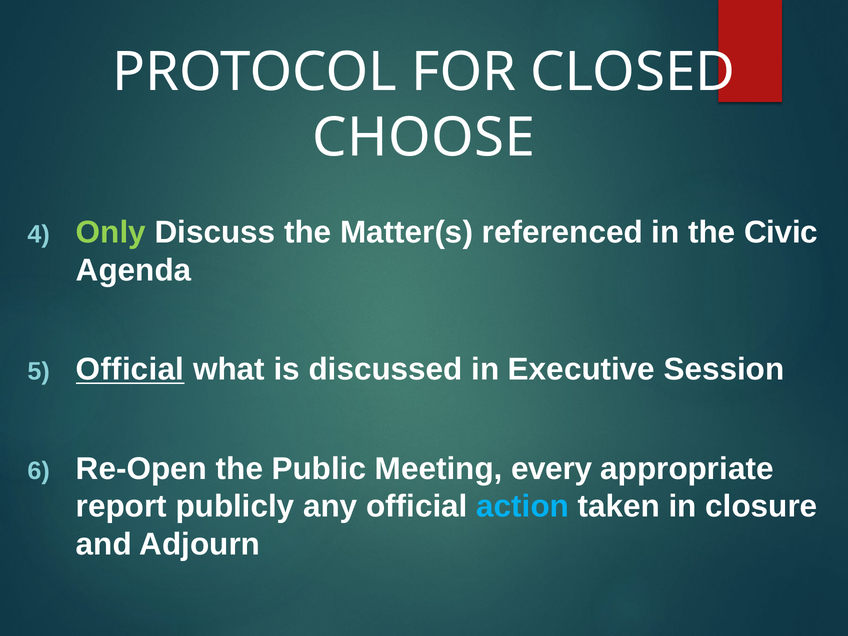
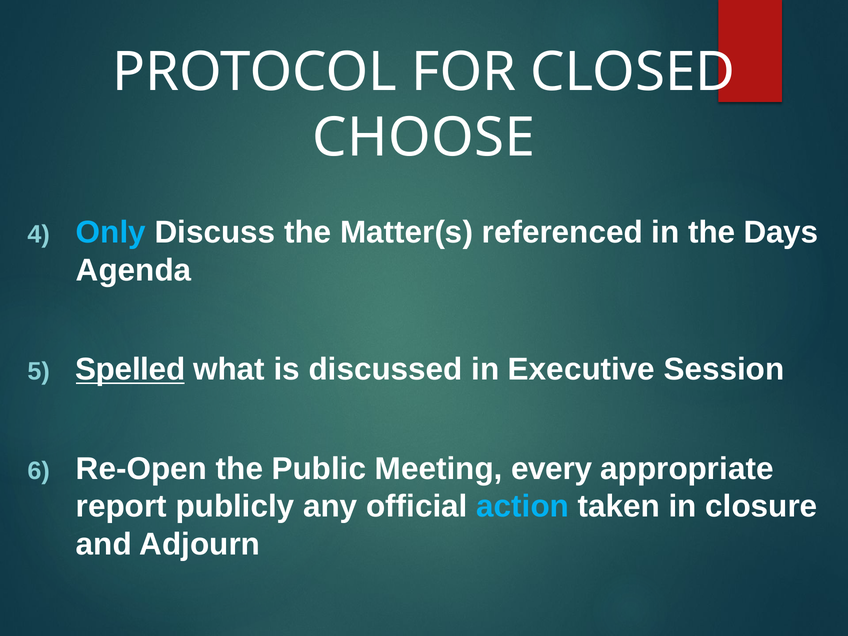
Only colour: light green -> light blue (111, 233)
Civic: Civic -> Days (781, 233)
Official: Official -> Spelled (130, 370)
